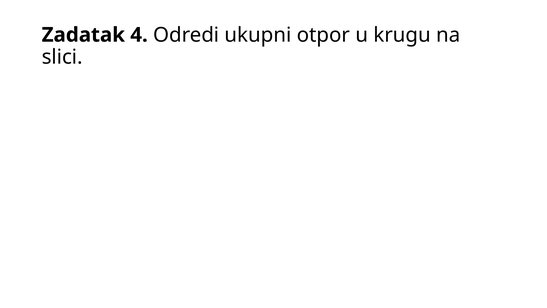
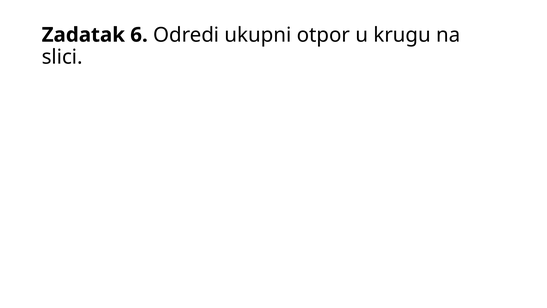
4: 4 -> 6 (139, 35)
